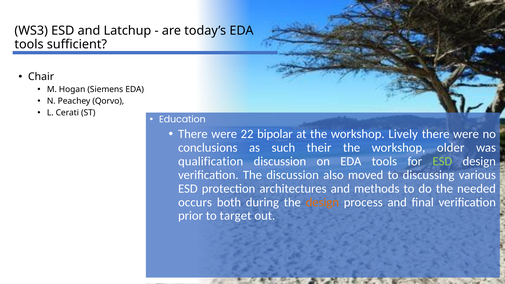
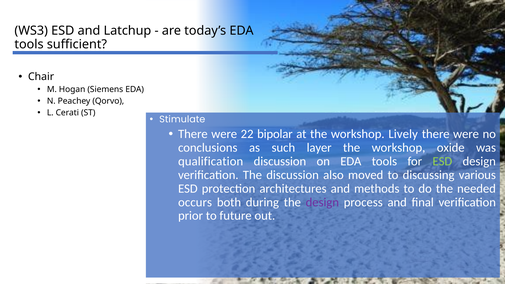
Education: Education -> Stimulate (182, 120)
their: their -> layer (319, 148)
older: older -> oxide (451, 148)
design colour: orange -> purple (322, 202)
target: target -> future (236, 216)
